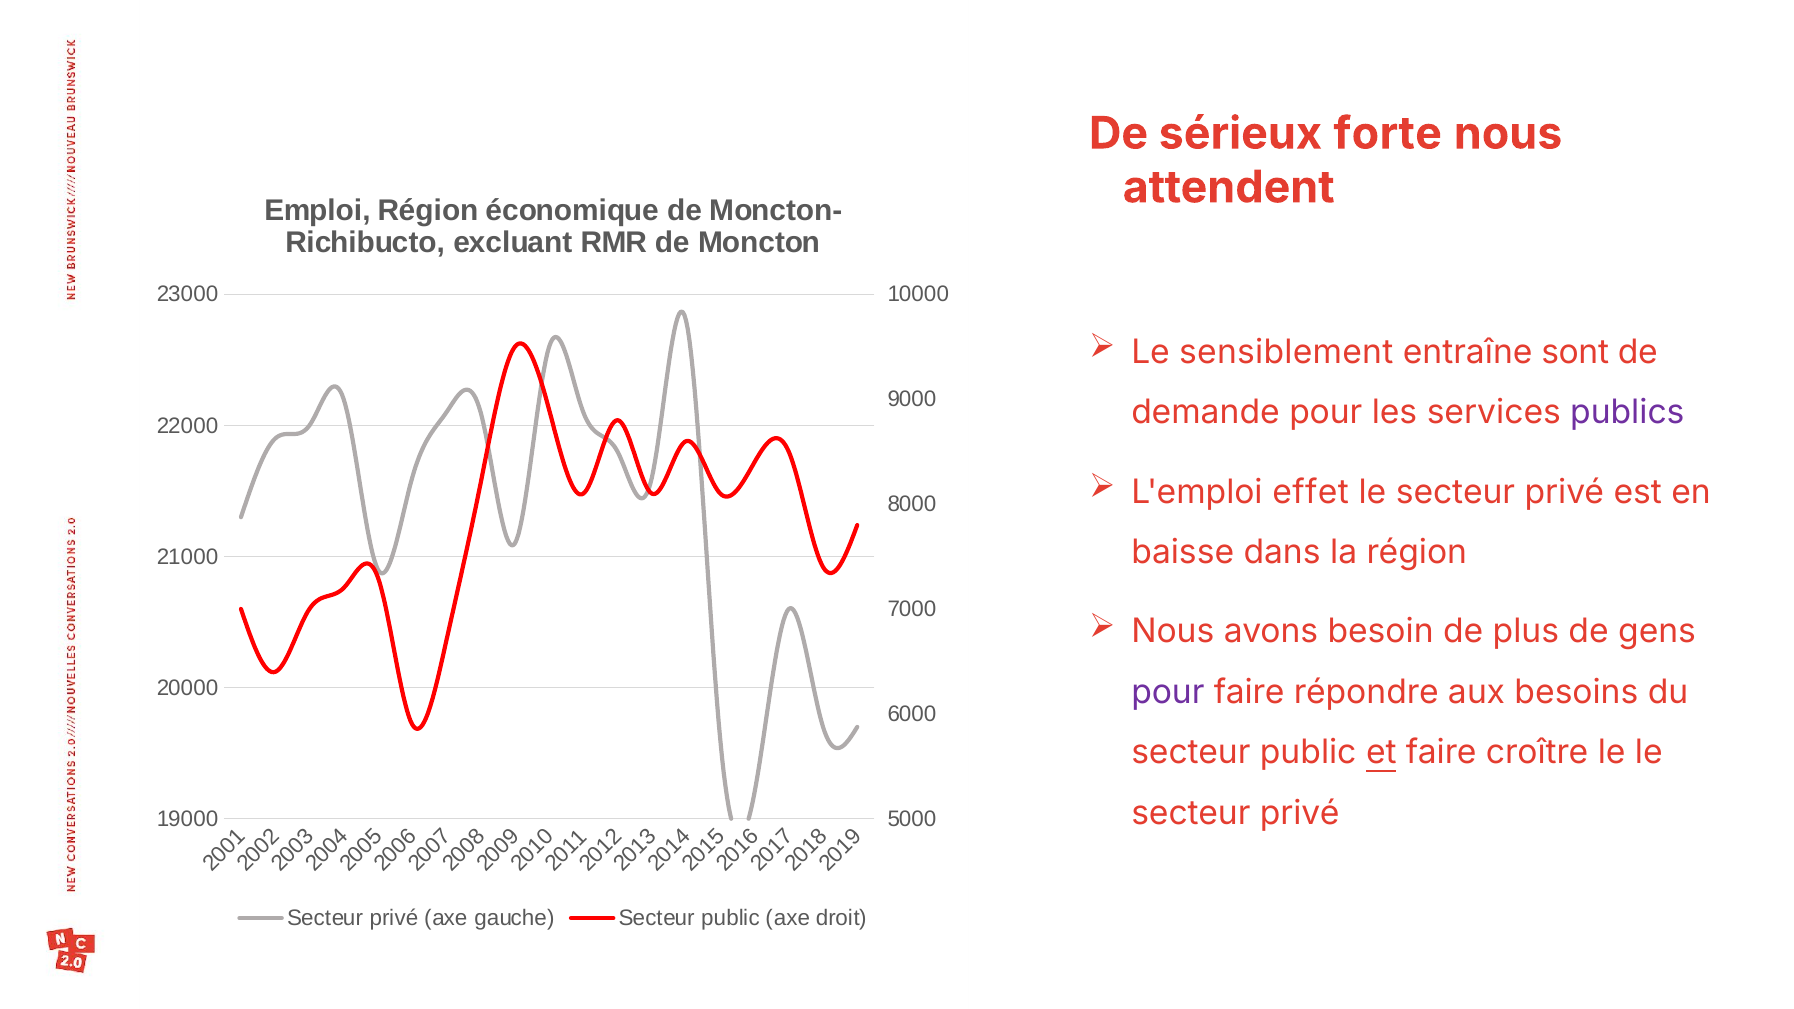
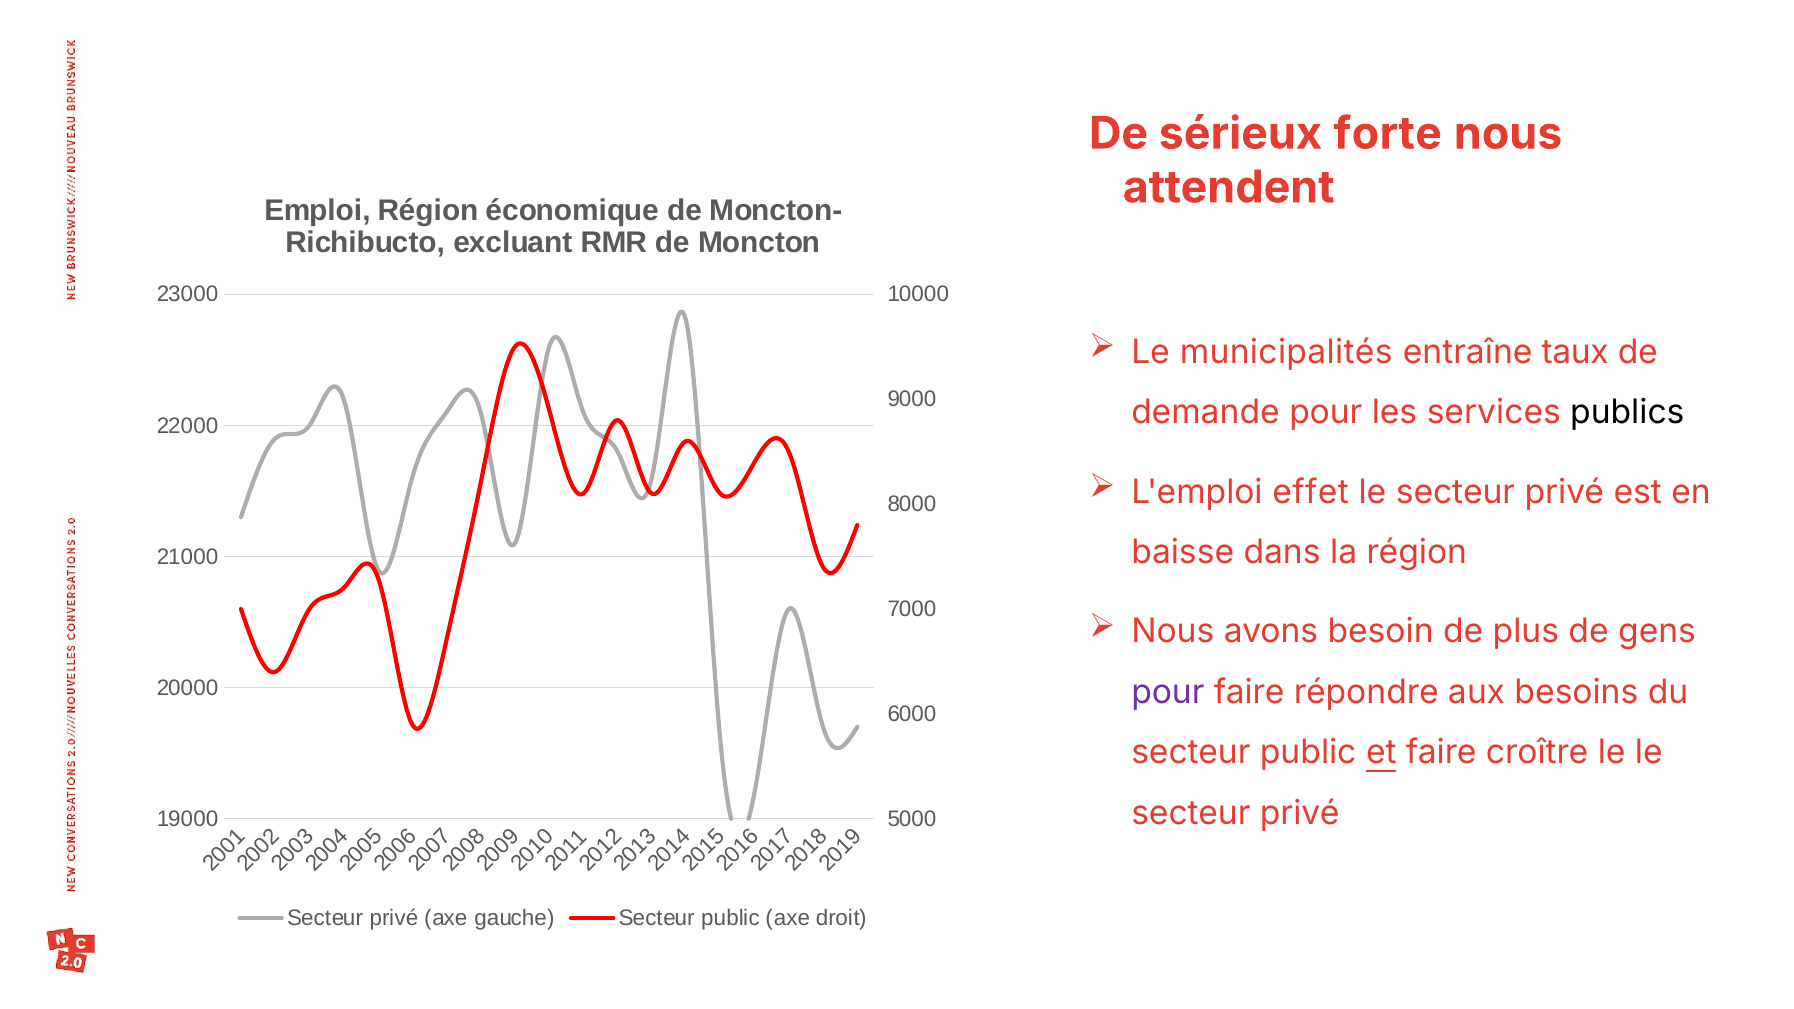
sensiblement: sensiblement -> municipalités (1286, 352)
sont: sont -> taux (1575, 352)
publics colour: purple -> black (1627, 413)
